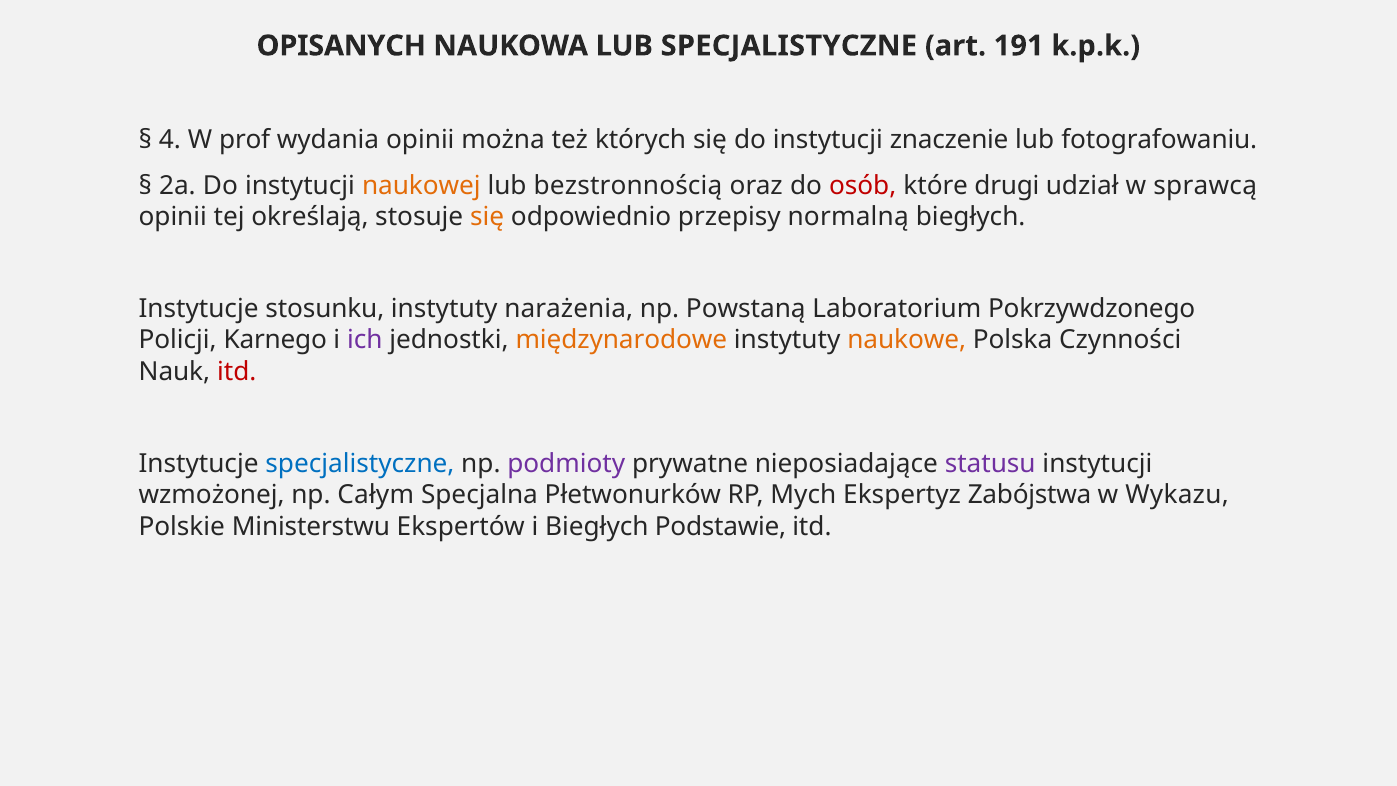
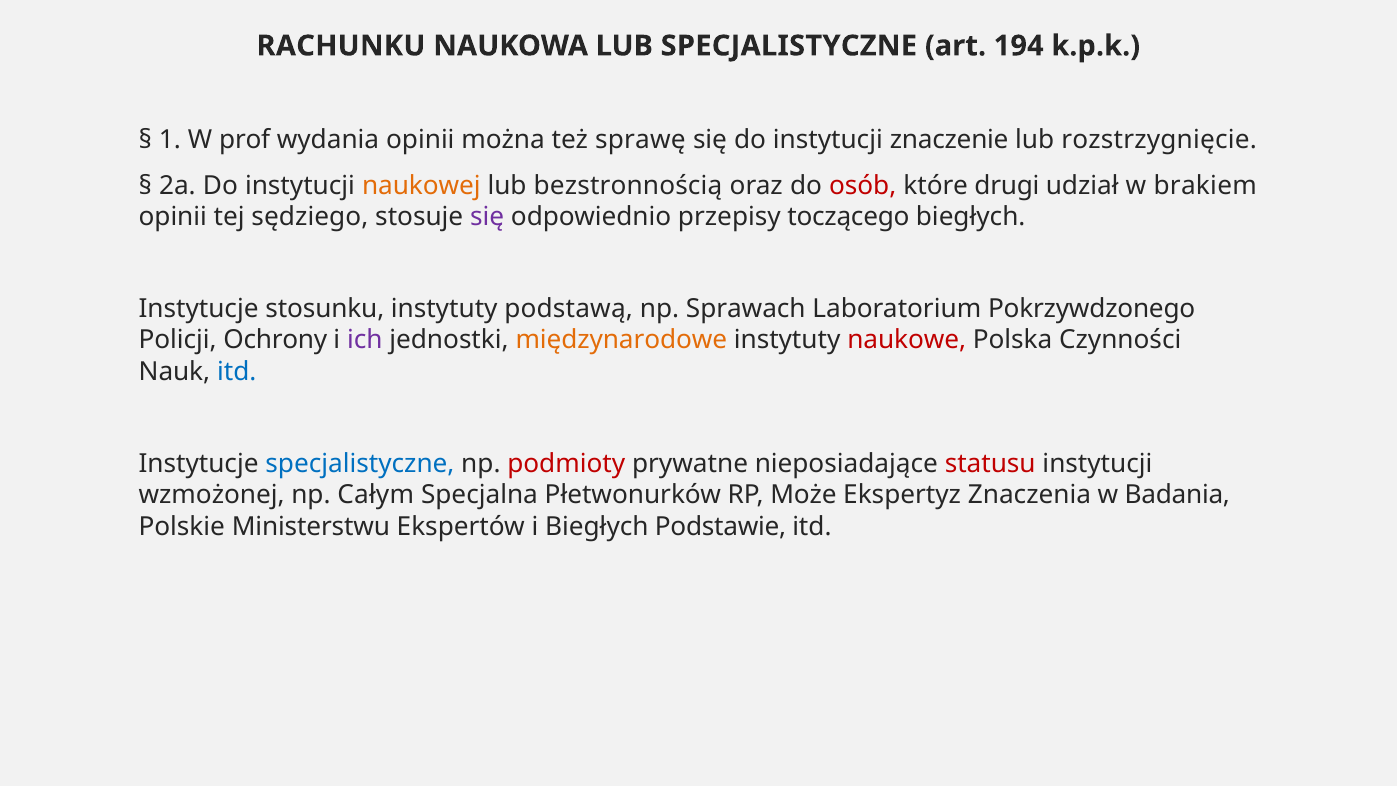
OPISANYCH: OPISANYCH -> RACHUNKU (341, 46)
191: 191 -> 194 (1019, 46)
4: 4 -> 1 (170, 139)
których: których -> sprawę (640, 139)
fotografowaniu: fotografowaniu -> rozstrzygnięcie (1159, 139)
sprawcą: sprawcą -> brakiem (1205, 185)
określają: określają -> sędziego (310, 217)
się colour: orange -> purple (487, 217)
normalną: normalną -> toczącego (848, 217)
narażenia: narażenia -> podstawą (569, 309)
Powstaną: Powstaną -> Sprawach (746, 309)
Karnego: Karnego -> Ochrony (275, 340)
naukowe colour: orange -> red (907, 340)
itd colour: red -> blue (237, 372)
podmioty colour: purple -> red (566, 464)
statusu colour: purple -> red (990, 464)
Mych: Mych -> Może (803, 495)
Zabójstwa: Zabójstwa -> Znaczenia (1029, 495)
Wykazu: Wykazu -> Badania (1177, 495)
